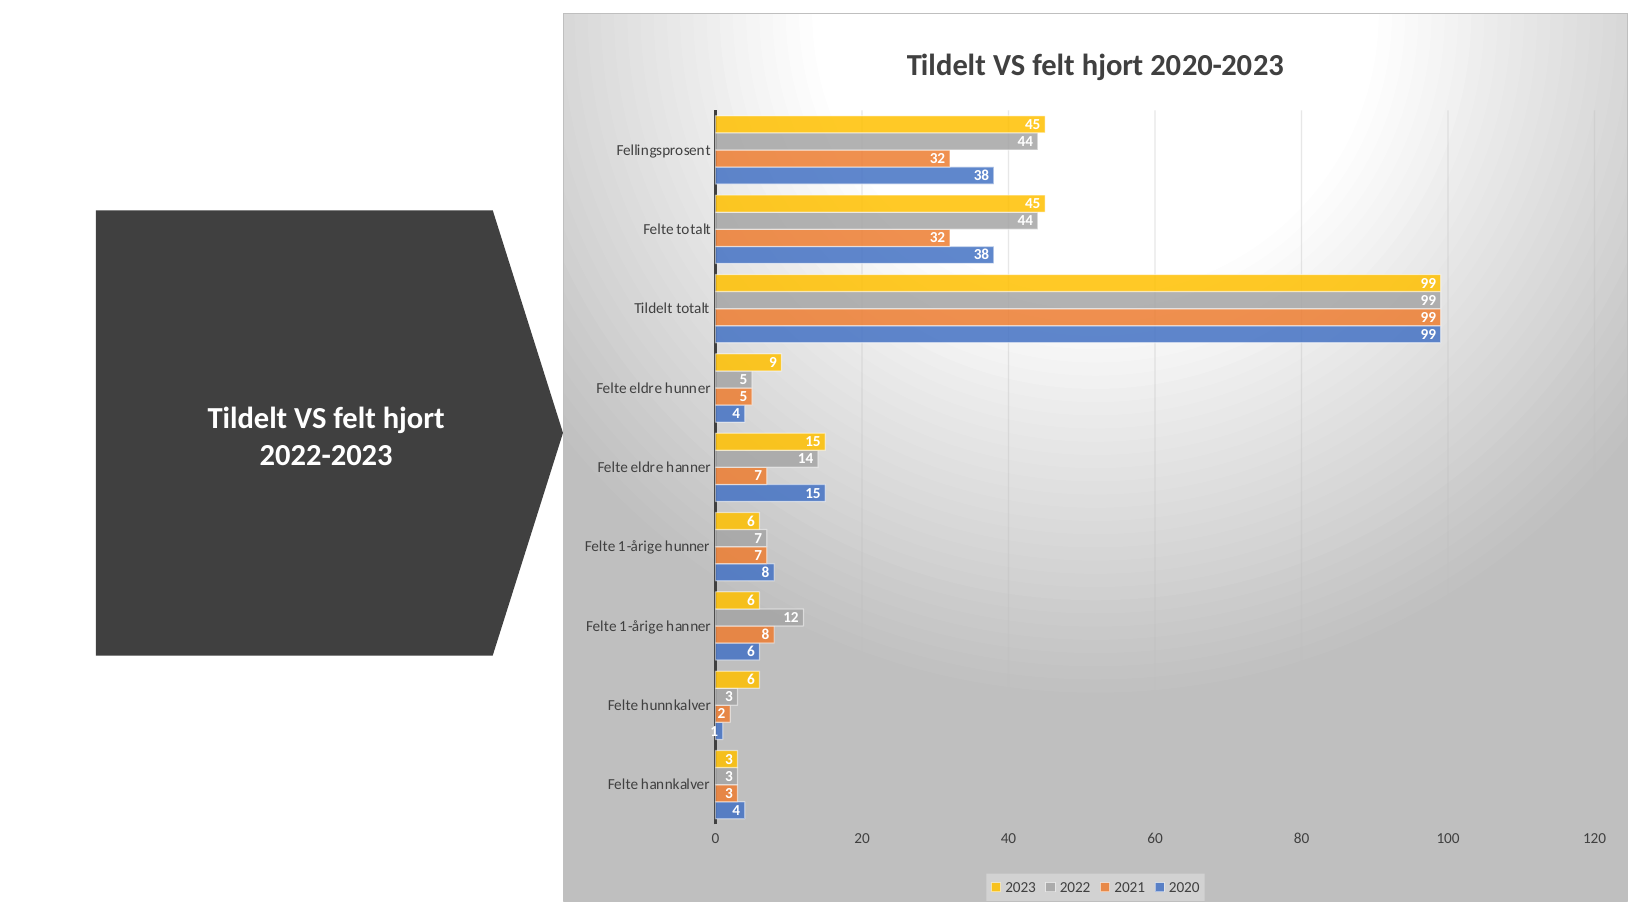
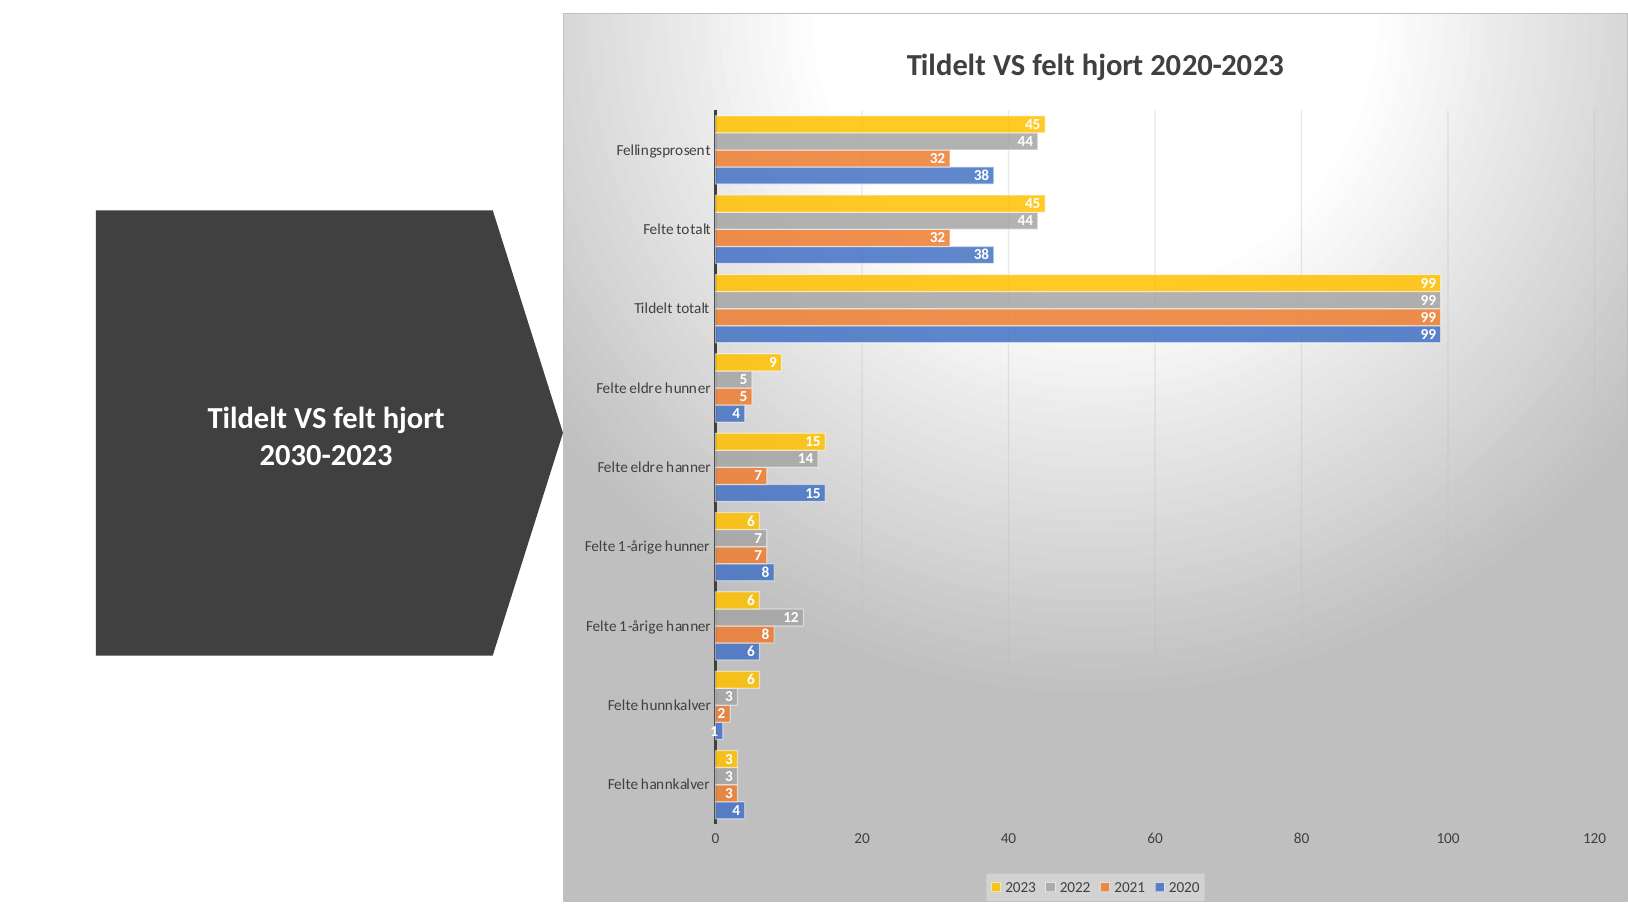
2022-2023: 2022-2023 -> 2030-2023 (326, 455)
